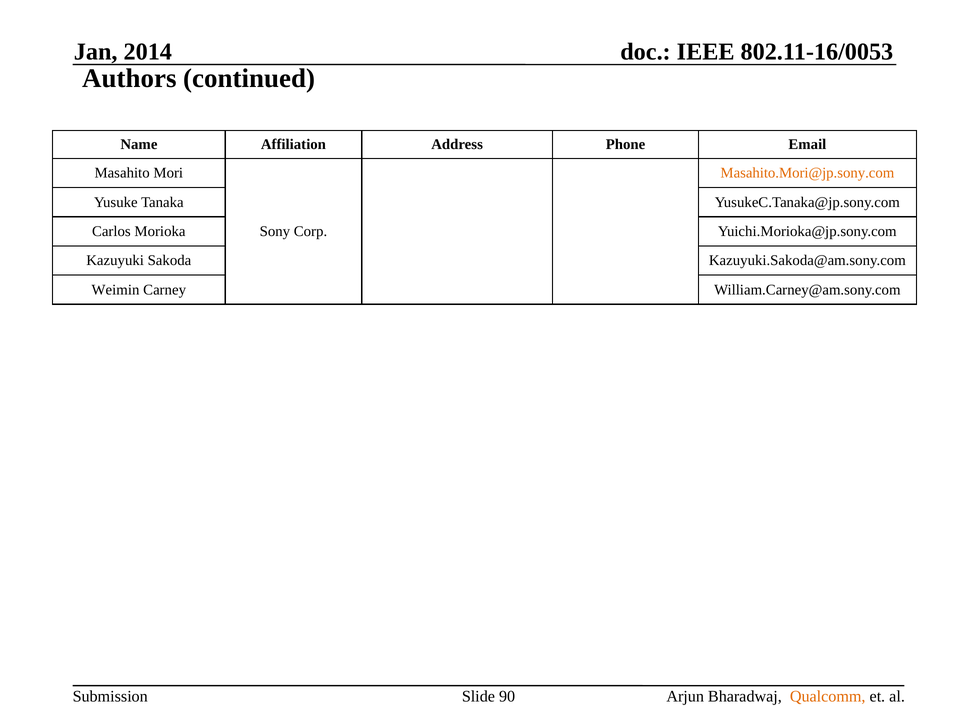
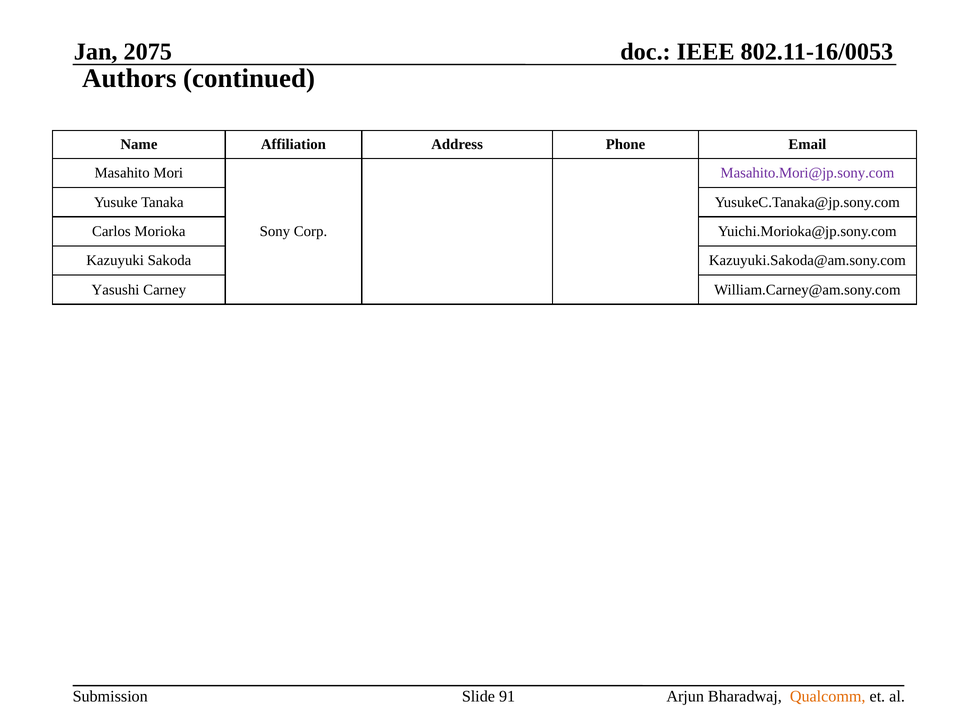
2014: 2014 -> 2075 (148, 52)
Masahito.Mori@jp.sony.com colour: orange -> purple (807, 173)
Weimin: Weimin -> Yasushi (116, 290)
90: 90 -> 91 (507, 697)
